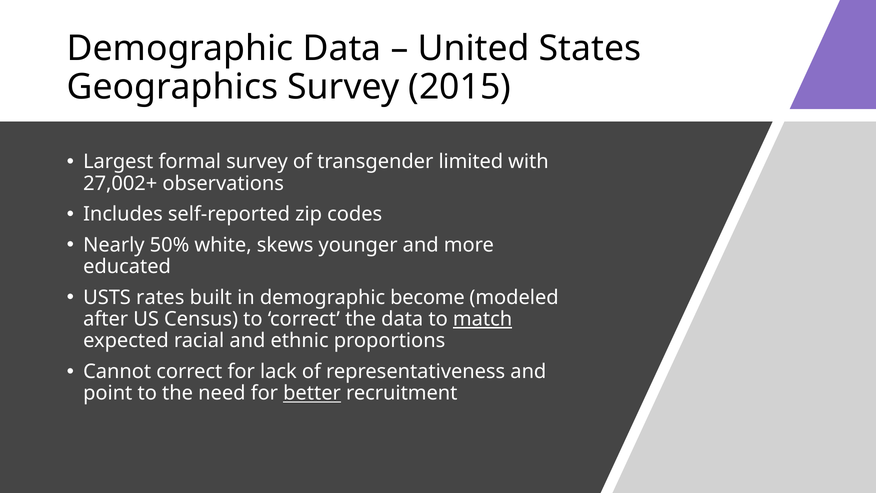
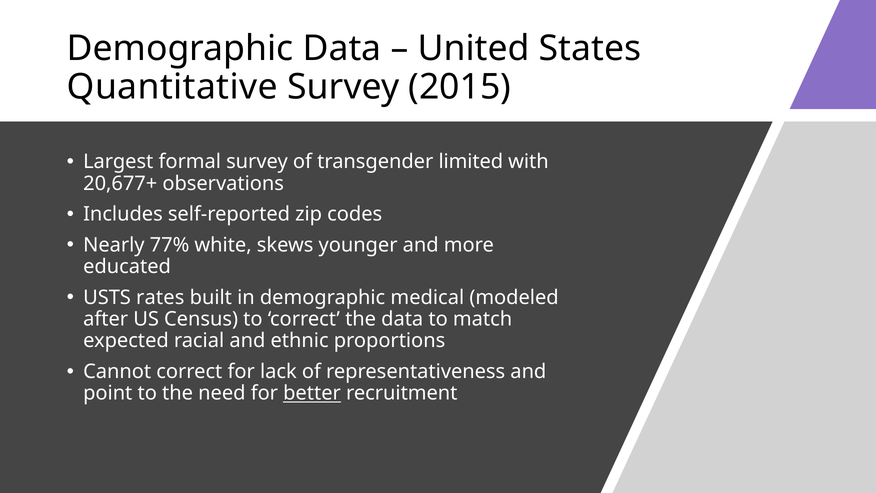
Geographics: Geographics -> Quantitative (172, 87)
27,002+: 27,002+ -> 20,677+ (120, 183)
50%: 50% -> 77% (170, 245)
become: become -> medical (427, 297)
match underline: present -> none (483, 319)
